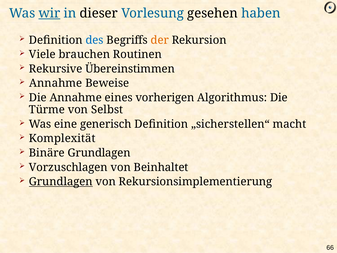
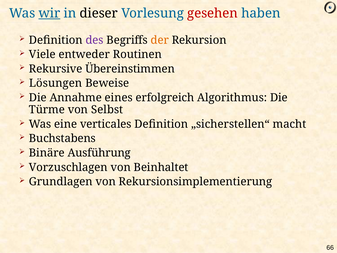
gesehen colour: black -> red (213, 13)
des colour: blue -> purple (95, 40)
brauchen: brauchen -> entweder (84, 54)
Annahme: Annahme -> Lösungen (56, 83)
vorherigen: vorherigen -> erfolgreich (165, 98)
generisch: generisch -> verticales (106, 124)
Komplexität: Komplexität -> Buchstabens (62, 138)
Binäre Grundlagen: Grundlagen -> Ausführung (99, 153)
Grundlagen underline: present -> none (61, 181)
